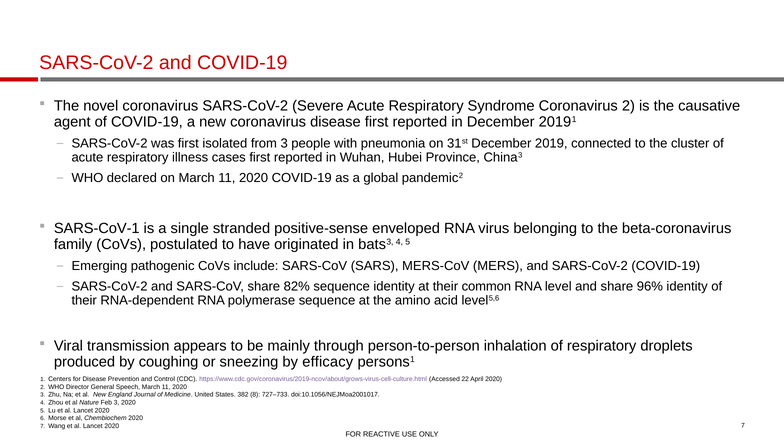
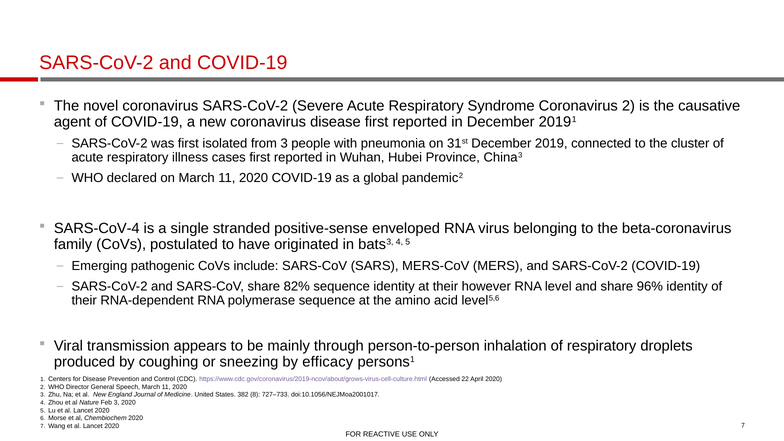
SARS-CoV-1: SARS-CoV-1 -> SARS-CoV-4 (97, 228)
common: common -> however (486, 286)
